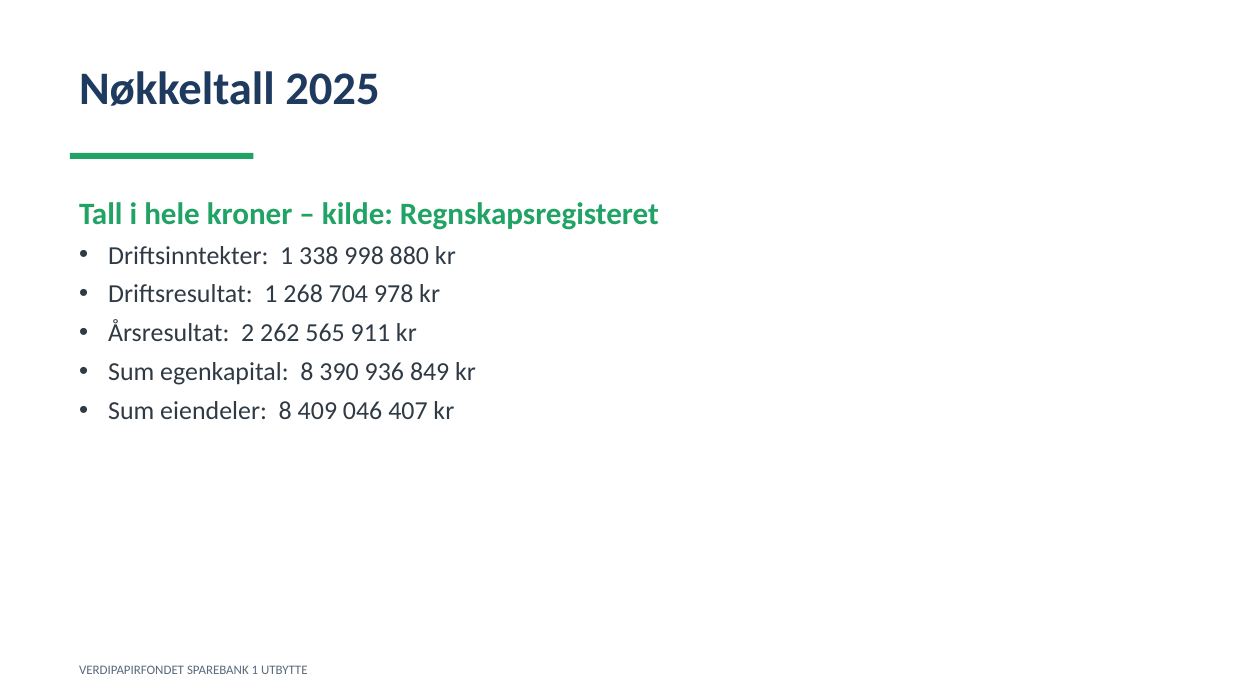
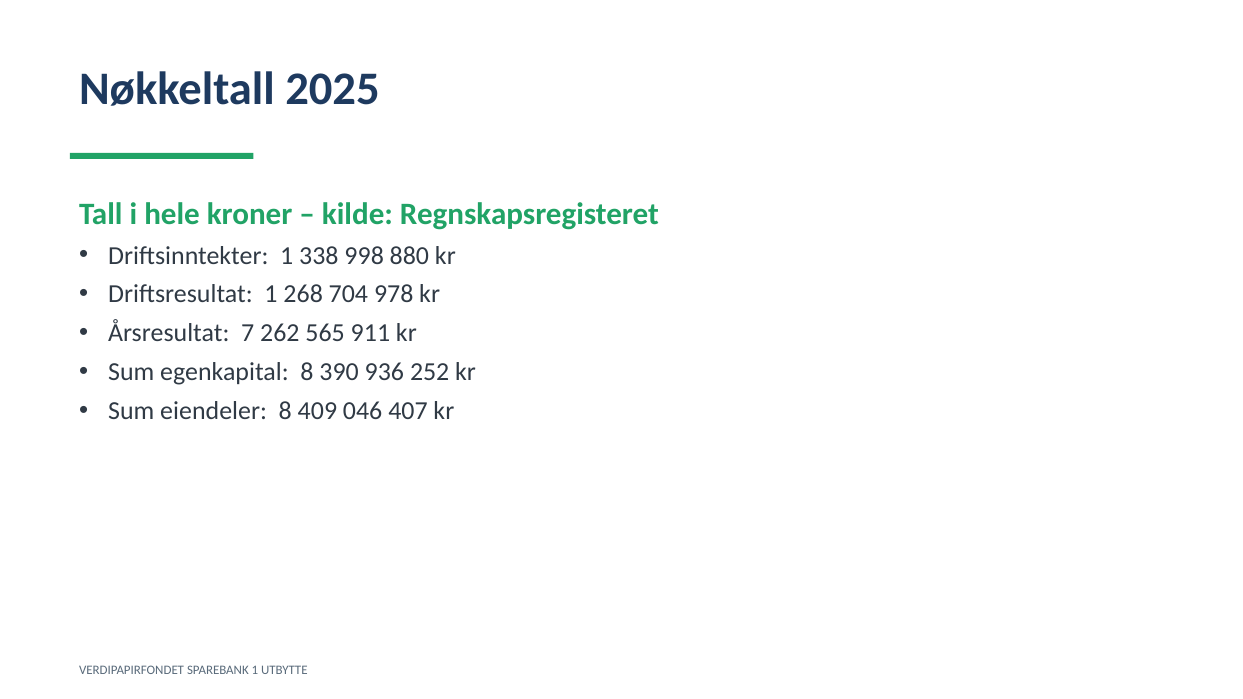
2: 2 -> 7 (248, 333)
849: 849 -> 252 (430, 372)
